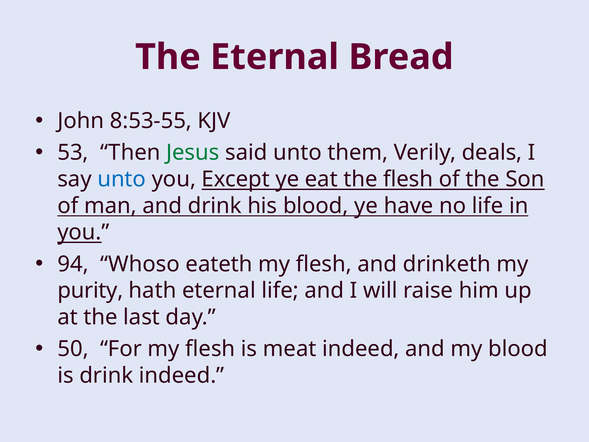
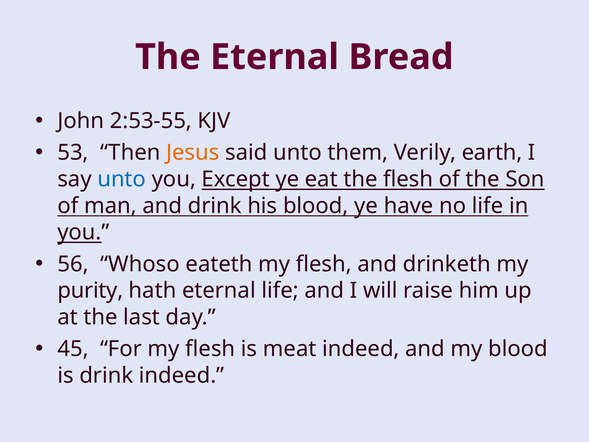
8:53-55: 8:53-55 -> 2:53-55 (151, 121)
Jesus colour: green -> orange (193, 153)
deals: deals -> earth (492, 153)
94: 94 -> 56 (73, 264)
50: 50 -> 45 (73, 349)
